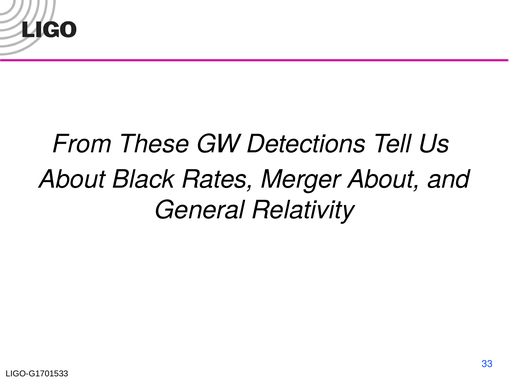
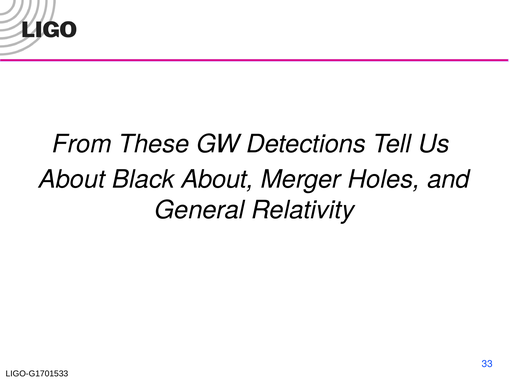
Black Rates: Rates -> About (218, 180)
Merger About: About -> Holes (384, 180)
